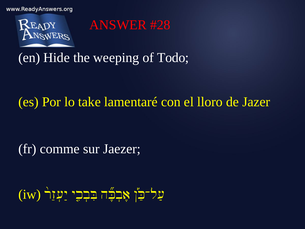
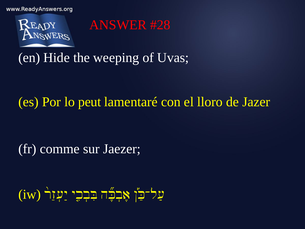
Todo: Todo -> Uvas (173, 58)
take: take -> peut (90, 102)
